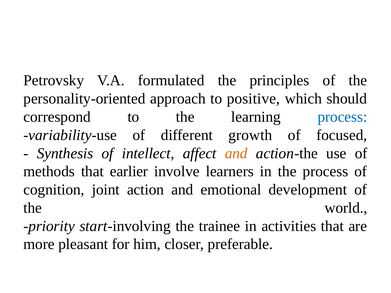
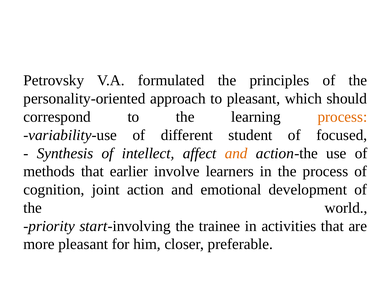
to positive: positive -> pleasant (254, 99)
process colour: blue -> orange (342, 117)
growth: growth -> student (250, 135)
